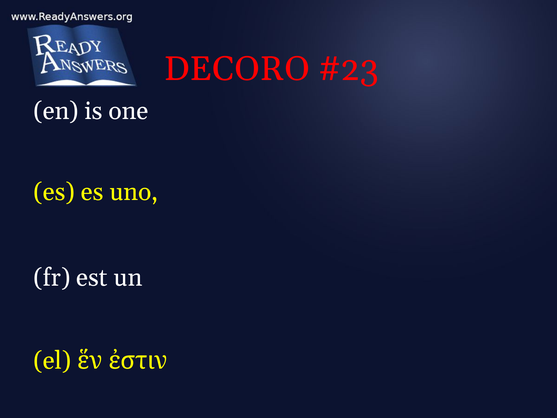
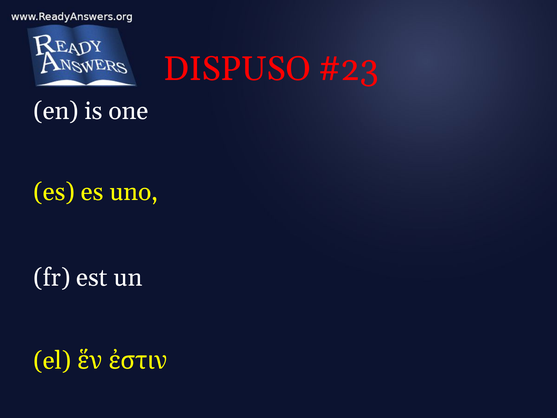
DECORO: DECORO -> DISPUSO (237, 69)
